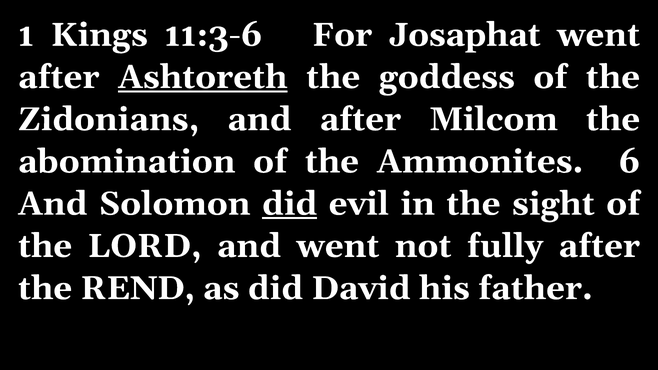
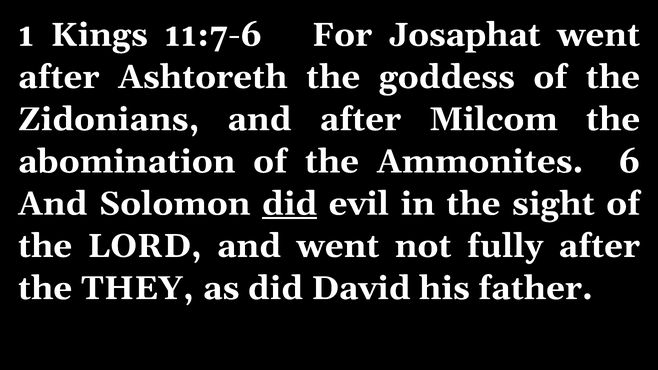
11:3-6: 11:3-6 -> 11:7-6 (213, 35)
Ashtoreth underline: present -> none (203, 77)
REND: REND -> THEY (137, 288)
